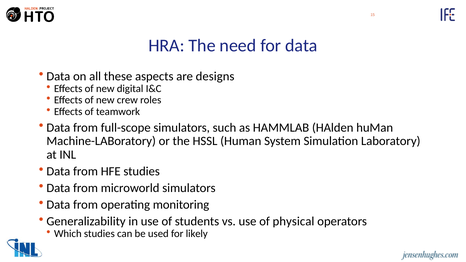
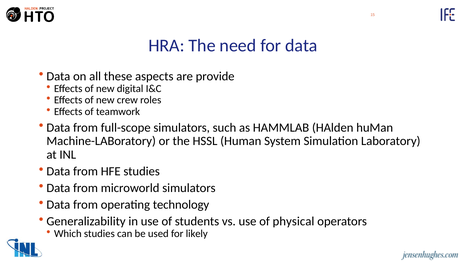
designs: designs -> provide (215, 76)
monitoring: monitoring -> technology (181, 205)
